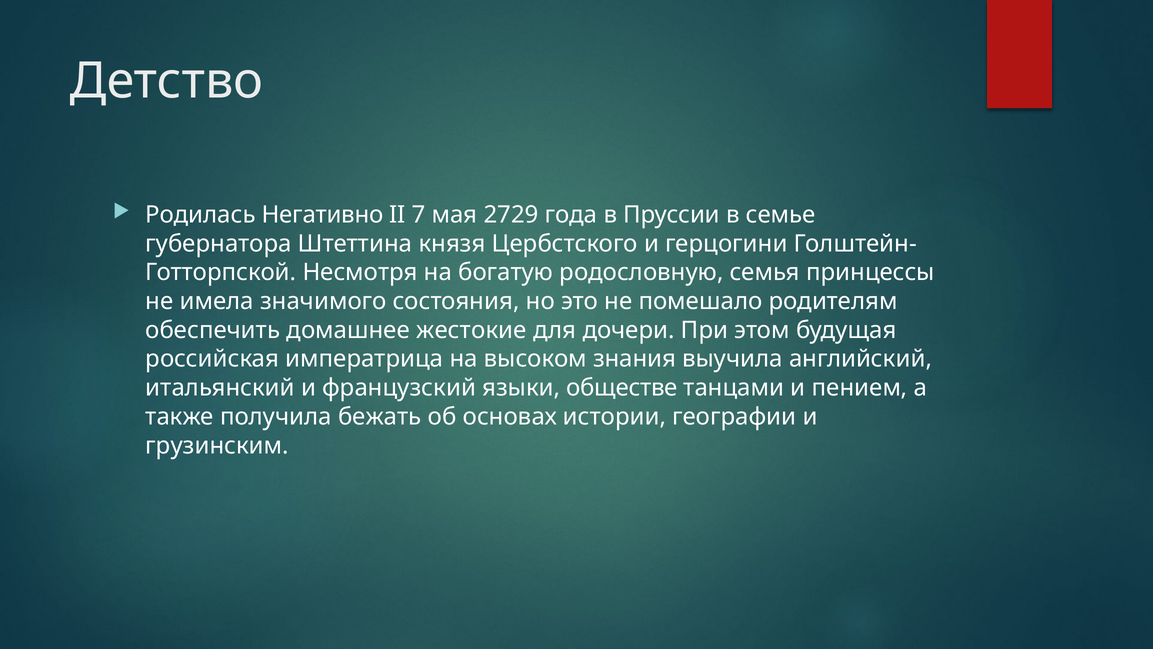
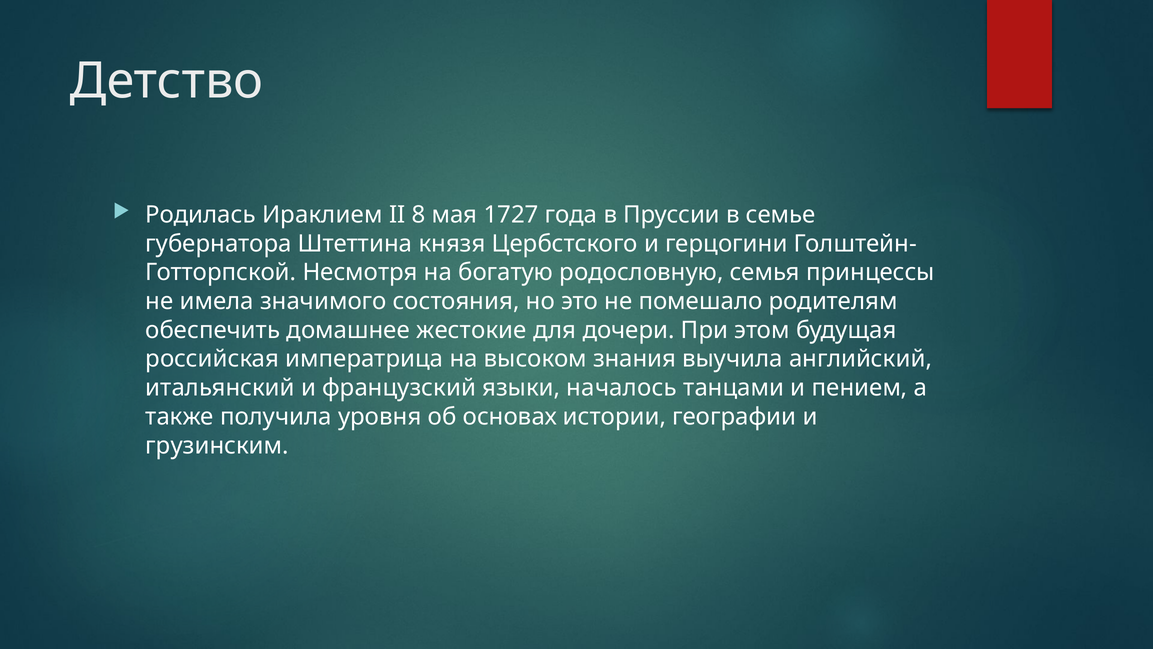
Негативно: Негативно -> Ираклием (322, 215)
7: 7 -> 8 (418, 215)
2729: 2729 -> 1727 (511, 215)
обществе: обществе -> началось (622, 388)
бежать: бежать -> уровня (380, 416)
